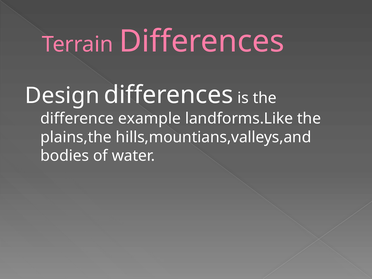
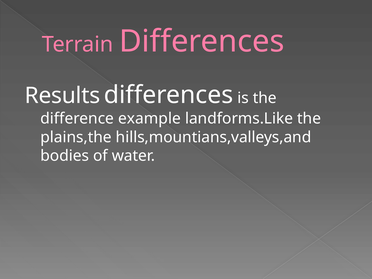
Design: Design -> Results (62, 96)
